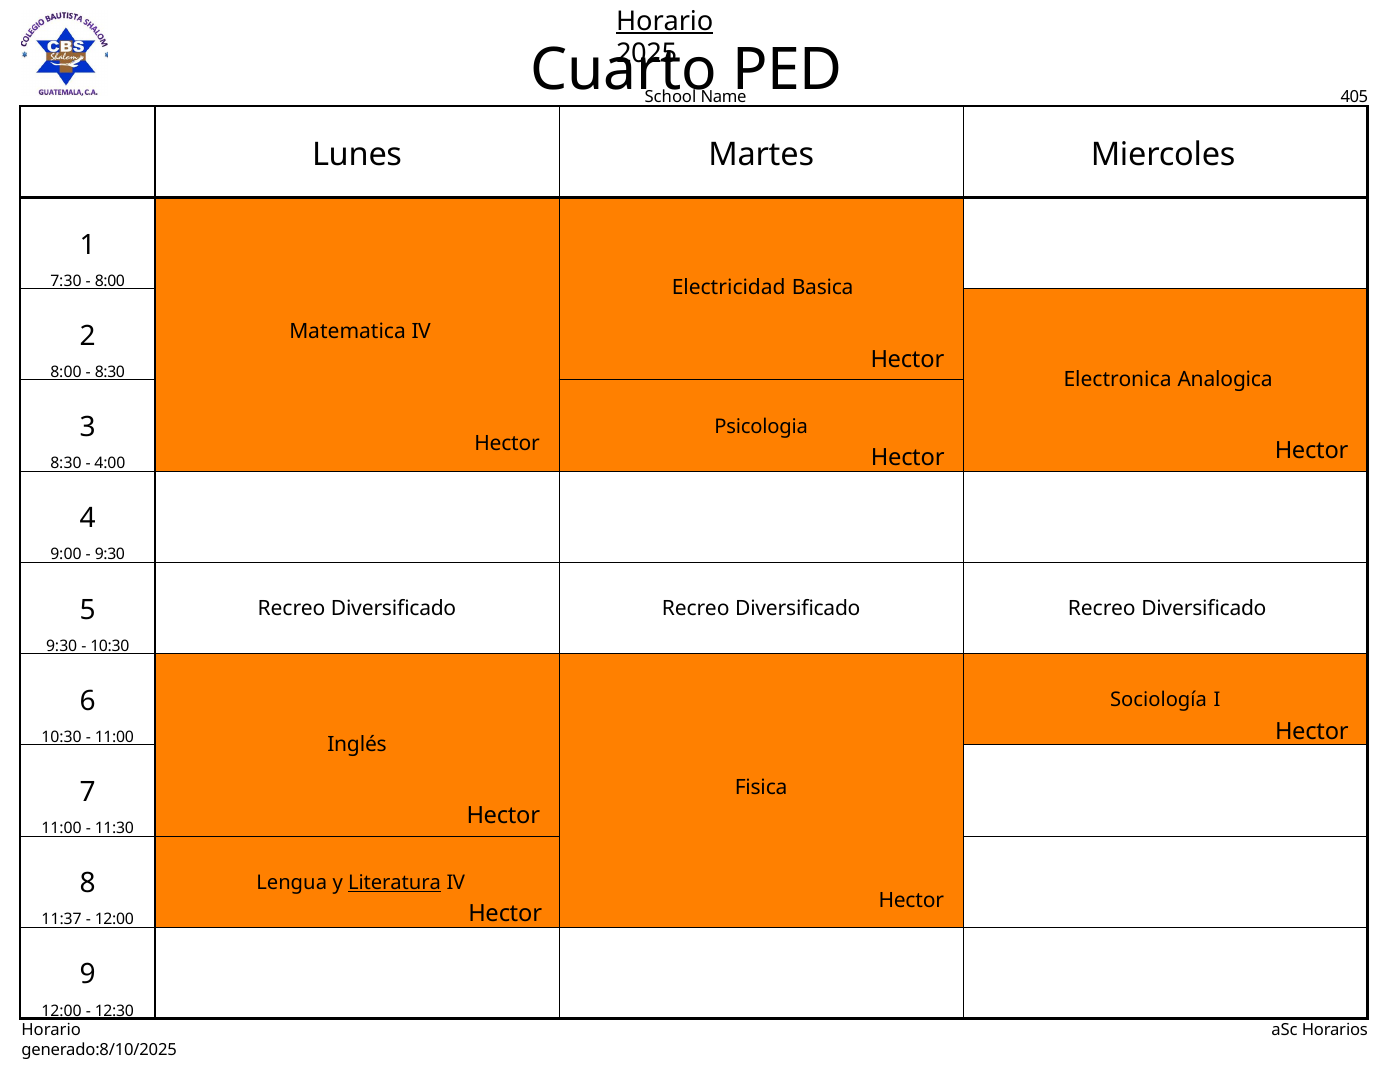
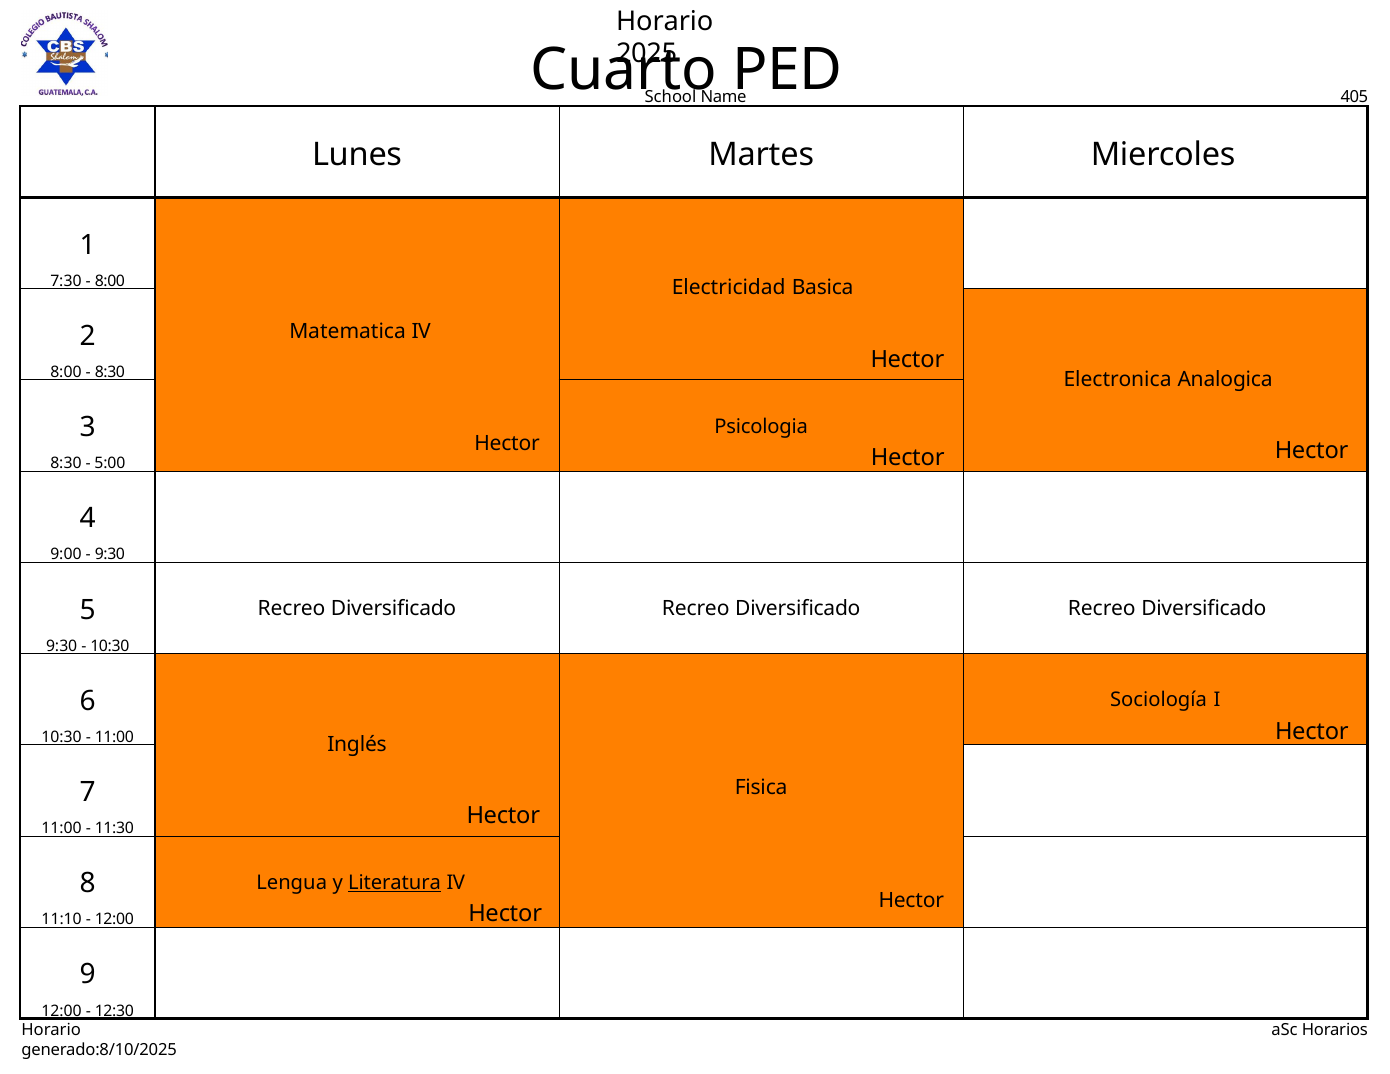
Horario underline: present -> none (665, 21)
4:00: 4:00 -> 5:00 (110, 463)
11:37: 11:37 -> 11:10 (62, 920)
